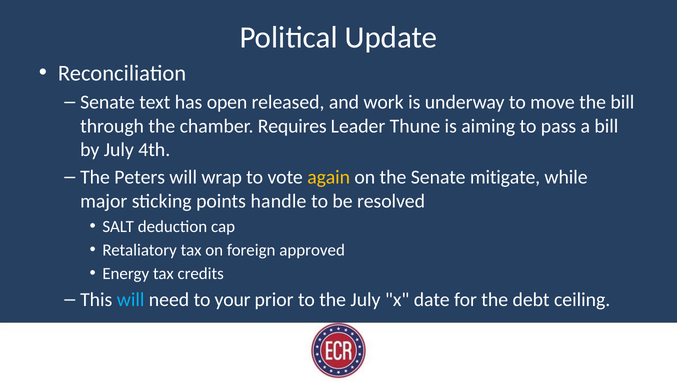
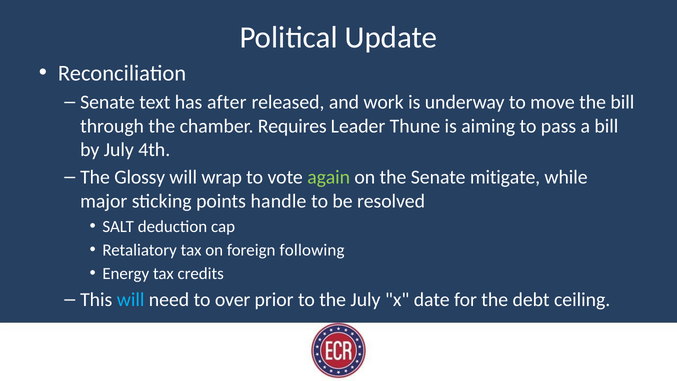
open: open -> after (227, 102)
Peters: Peters -> Glossy (140, 177)
again colour: yellow -> light green (329, 177)
approved: approved -> following (312, 250)
your: your -> over (233, 300)
